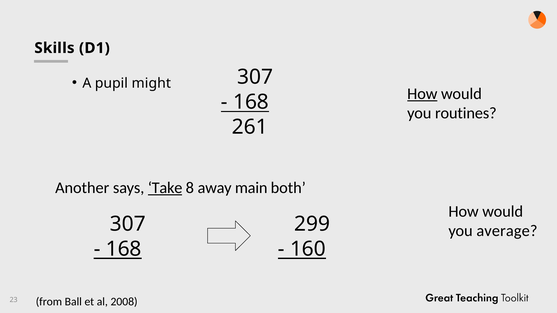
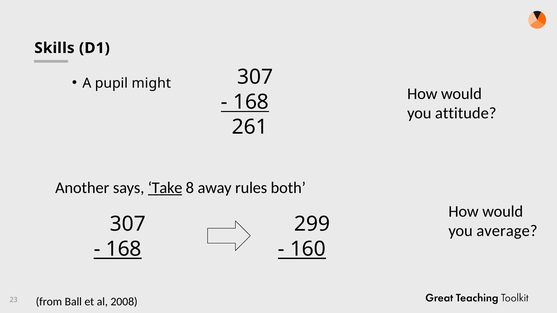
How underline: present -> none (422, 94)
routines: routines -> attitude (466, 113)
main: main -> rules (251, 188)
